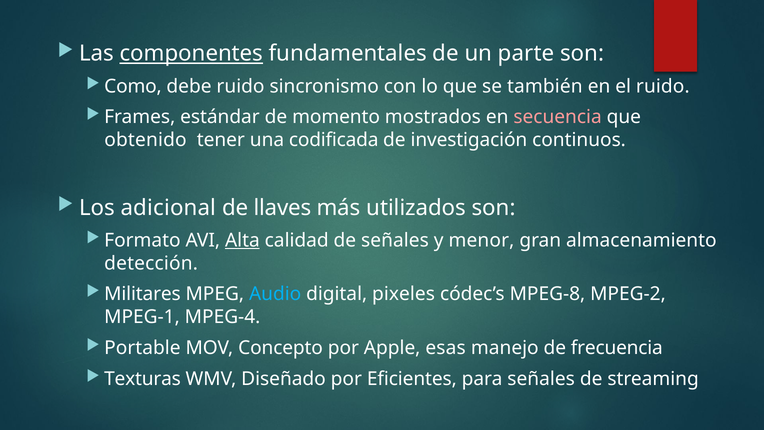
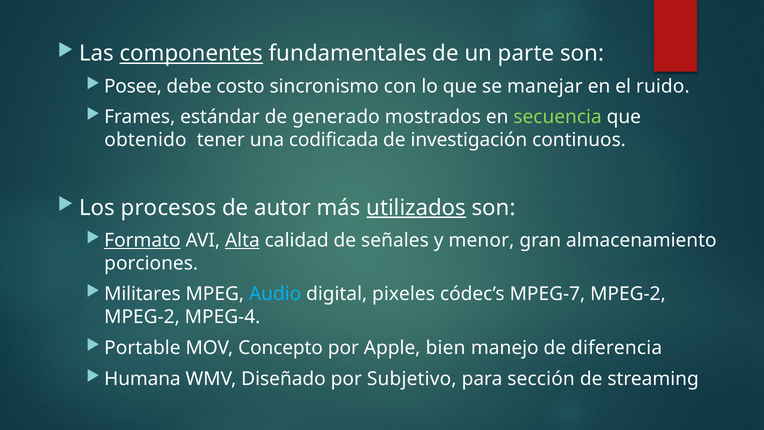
Como: Como -> Posee (133, 86)
debe ruido: ruido -> costo (241, 86)
también: también -> manejar (545, 86)
momento: momento -> generado (336, 117)
secuencia colour: pink -> light green (558, 117)
adicional: adicional -> procesos (168, 208)
llaves: llaves -> autor (283, 208)
utilizados underline: none -> present (416, 208)
Formato underline: none -> present (142, 240)
detección: detección -> porciones (151, 263)
MPEG-8: MPEG-8 -> MPEG-7 (547, 294)
MPEG-1: MPEG-1 -> MPEG-2 (142, 317)
esas: esas -> bien (446, 348)
frecuencia: frecuencia -> diferencia (617, 348)
Texturas: Texturas -> Humana (142, 379)
Eficientes: Eficientes -> Subjetivo (412, 379)
para señales: señales -> sección (541, 379)
